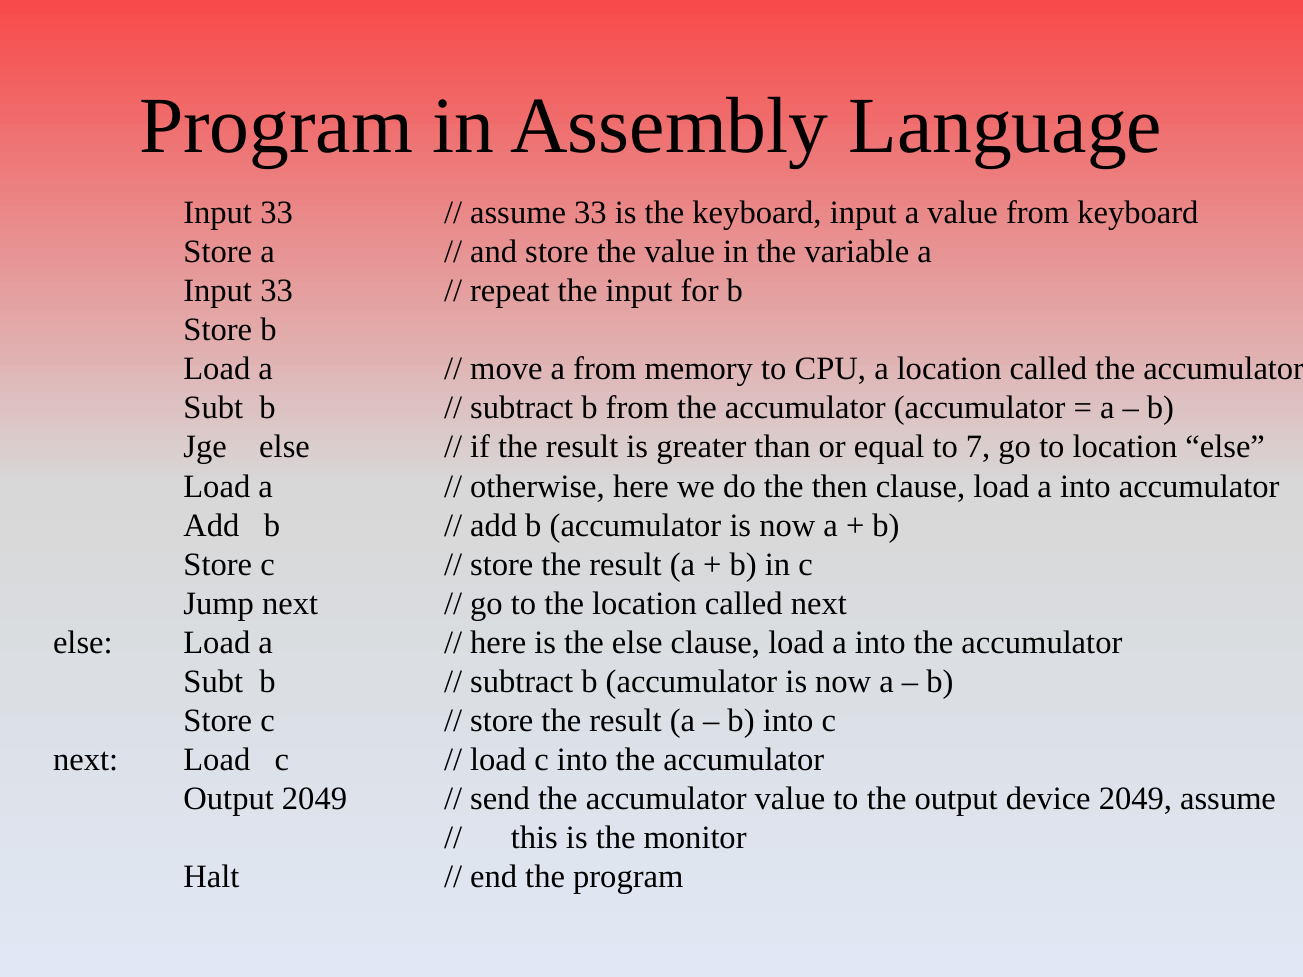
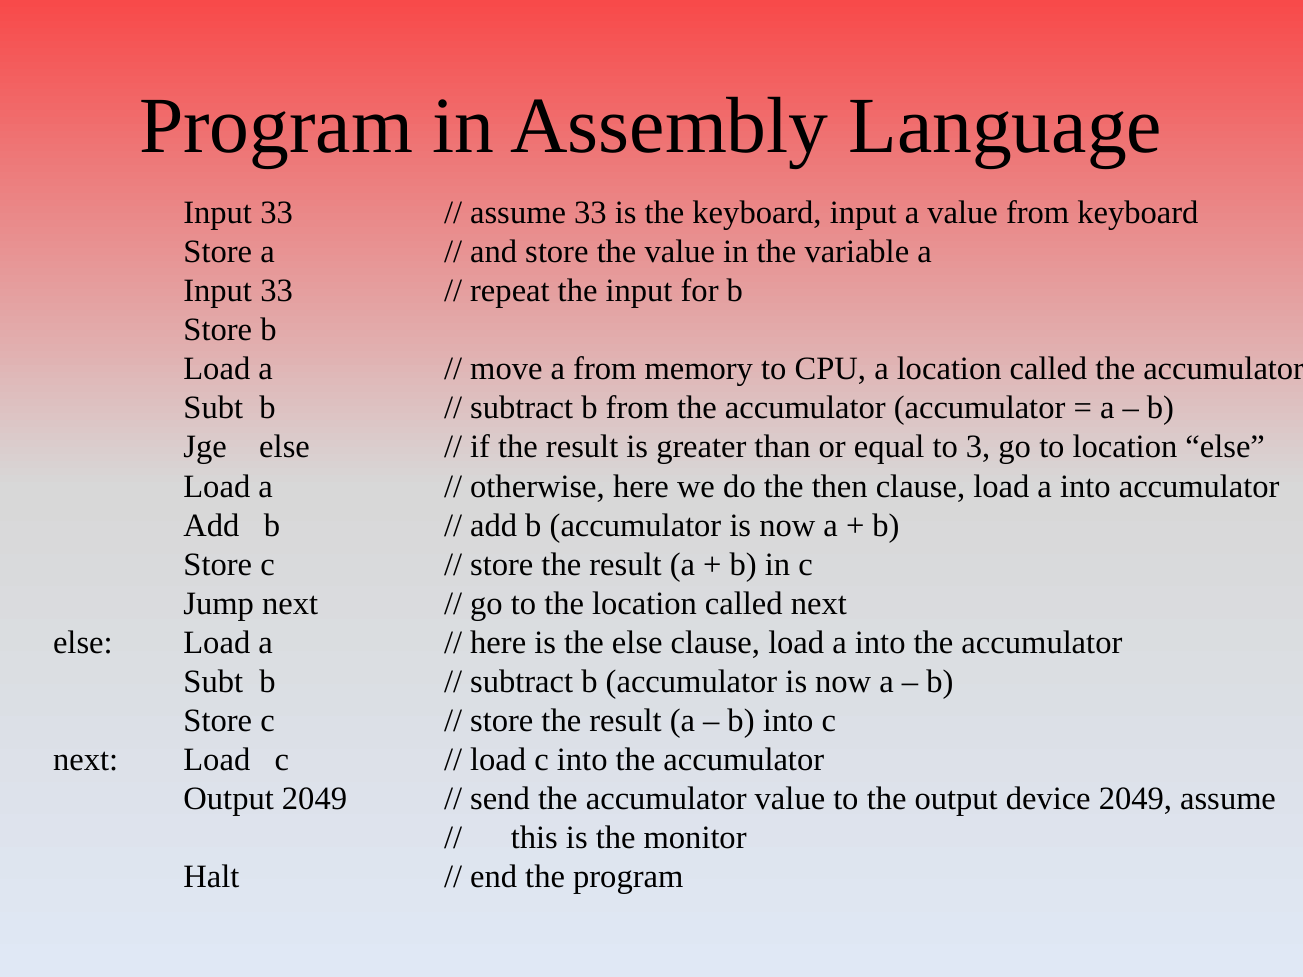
7: 7 -> 3 (978, 447)
